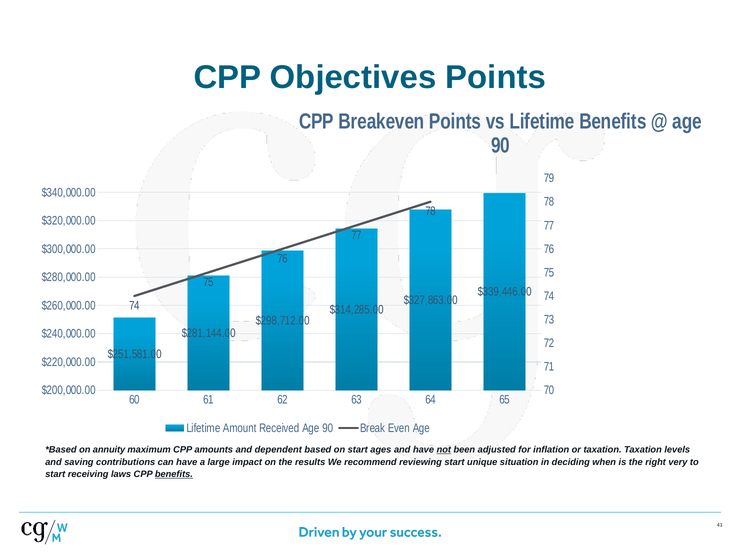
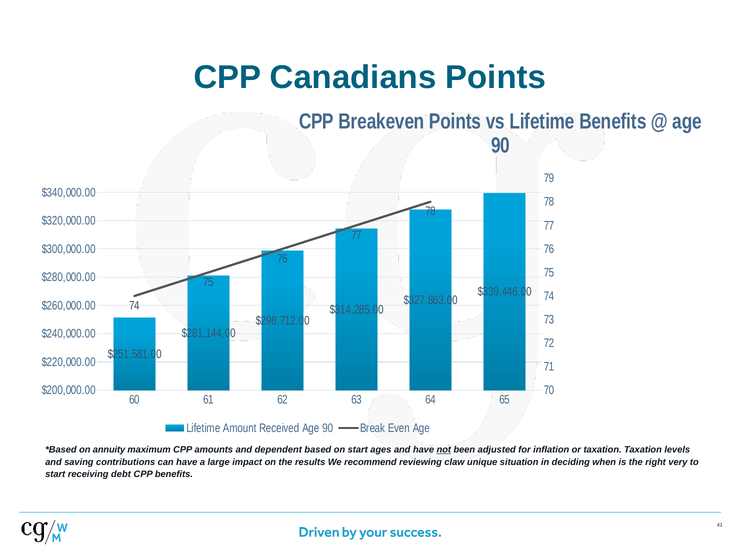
Objectives: Objectives -> Canadians (353, 77)
reviewing start: start -> claw (454, 462)
laws: laws -> debt (121, 474)
benefits underline: present -> none (174, 474)
